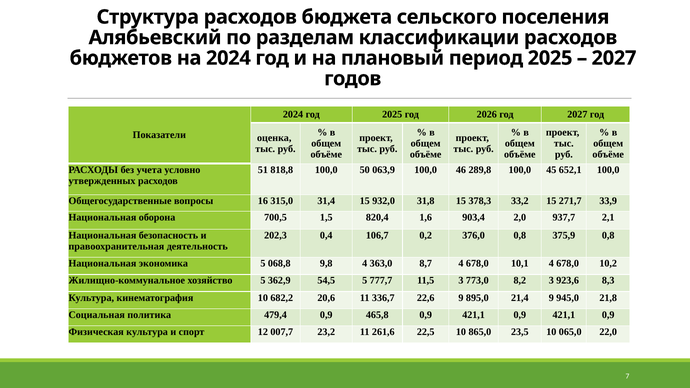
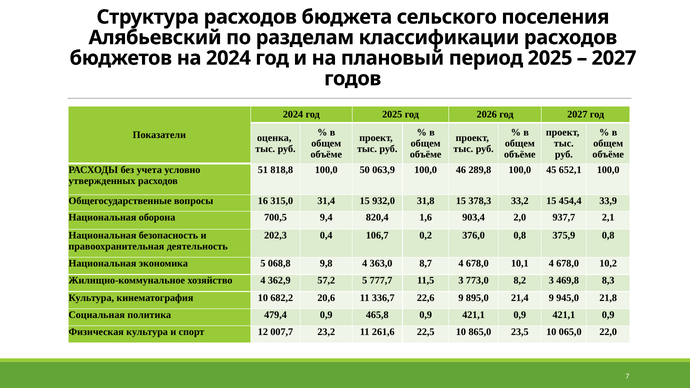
271,7: 271,7 -> 454,4 (570, 201)
1,5: 1,5 -> 9,4 (326, 218)
хозяйство 5: 5 -> 4 (263, 281)
54,5: 54,5 -> 57,2 (326, 281)
923,6: 923,6 -> 469,8 (568, 281)
